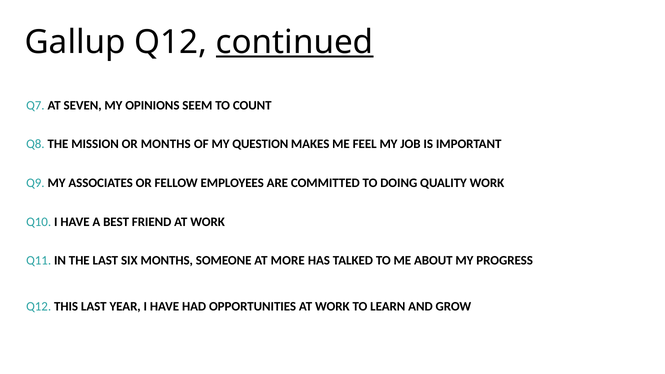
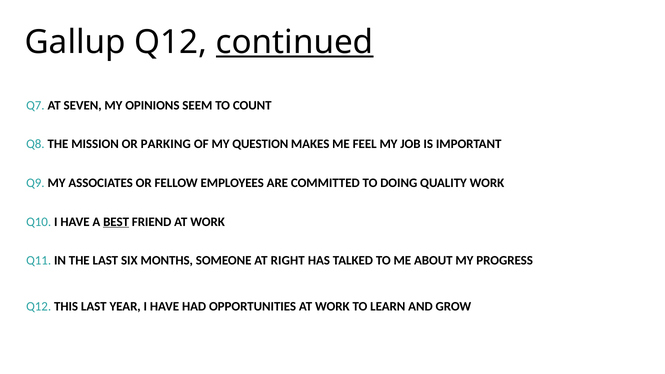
OR MONTHS: MONTHS -> PARKING (166, 144)
BEST underline: none -> present (116, 222)
MORE: MORE -> RIGHT (288, 261)
